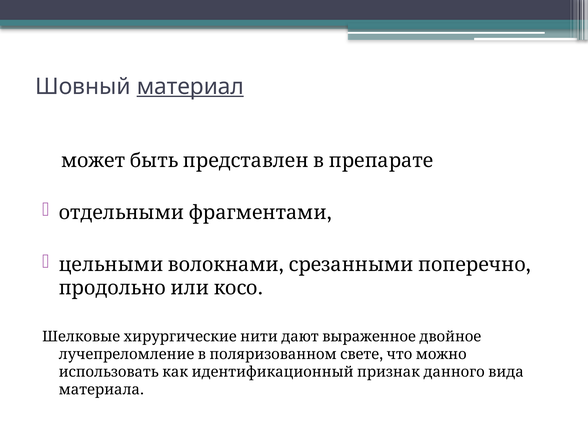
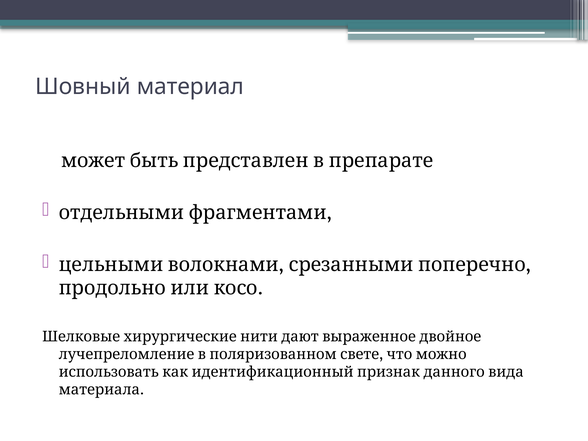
материал underline: present -> none (190, 87)
